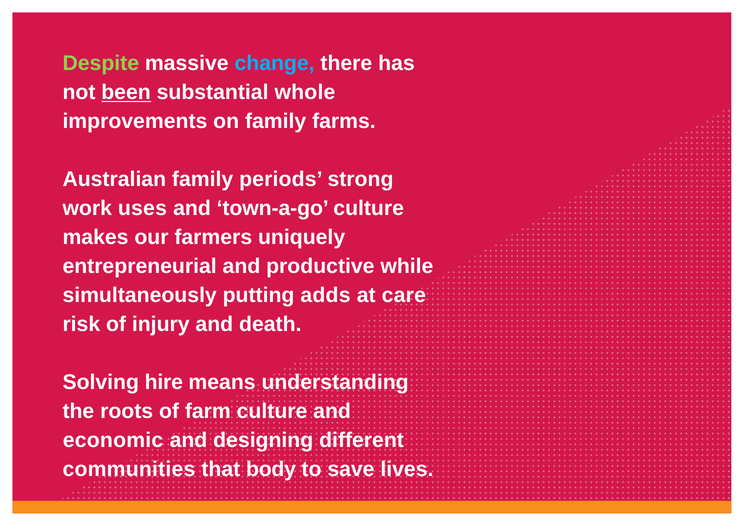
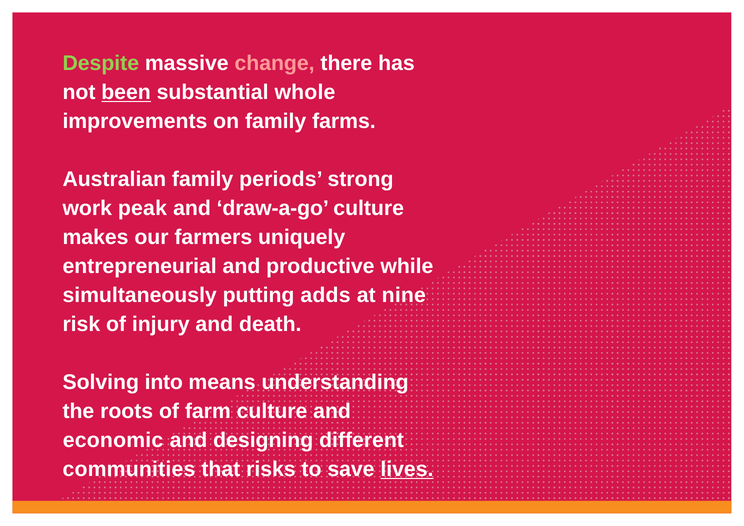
change colour: light blue -> pink (275, 63)
uses: uses -> peak (142, 209)
town-a-go: town-a-go -> draw-a-go (273, 209)
care: care -> nine (404, 296)
hire: hire -> into (164, 383)
body: body -> risks (271, 470)
lives underline: none -> present (407, 470)
